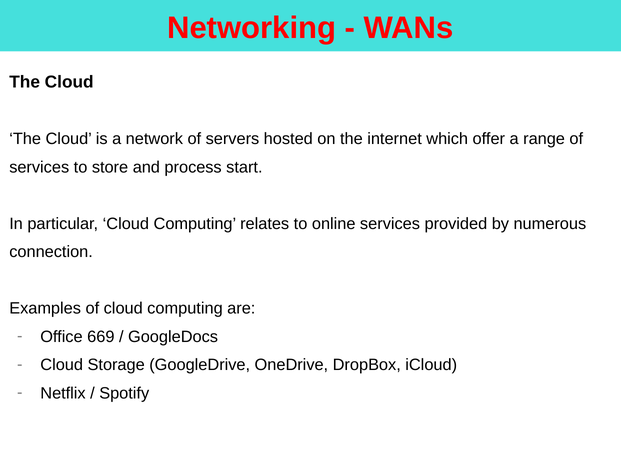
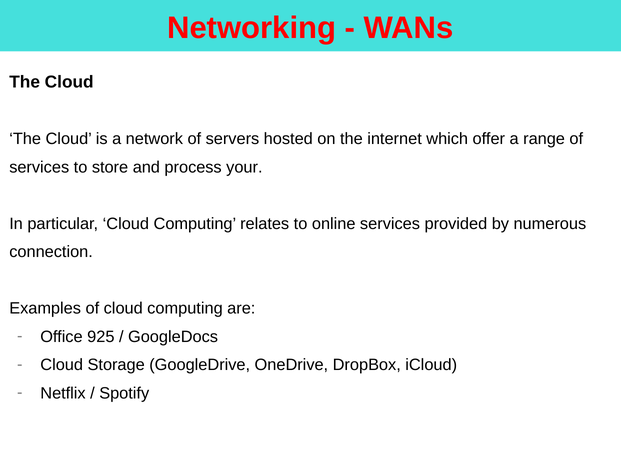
start: start -> your (244, 167)
669: 669 -> 925 (101, 337)
